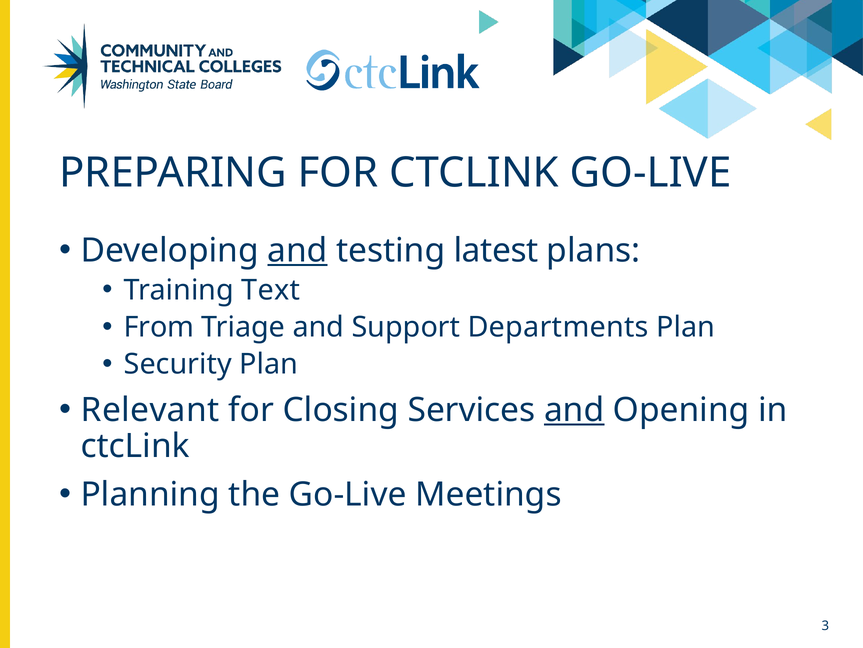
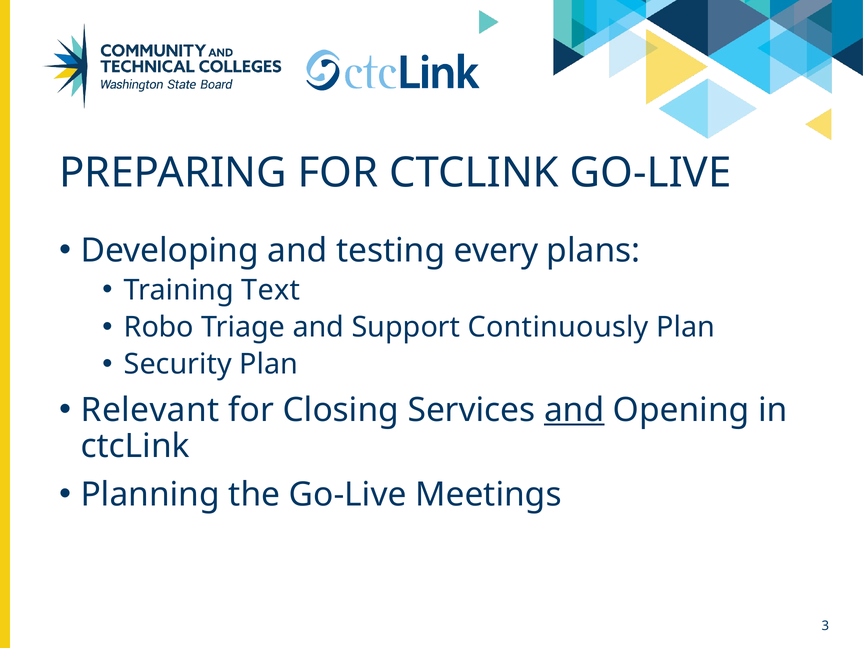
and underline: present -> none (297, 250)
latest: latest -> every (496, 250)
From: From -> Robo (159, 327)
Departments: Departments -> Continuously (558, 327)
